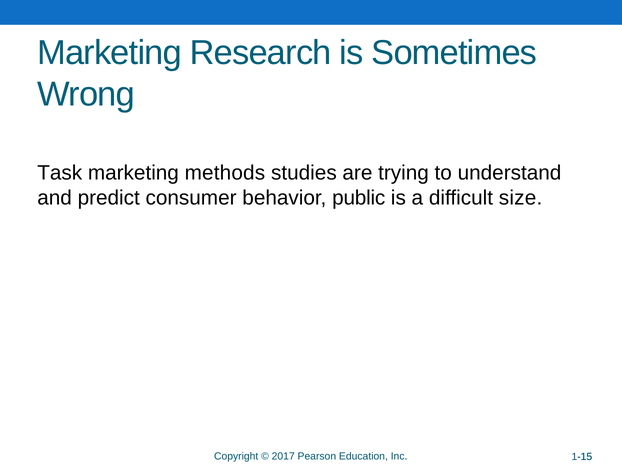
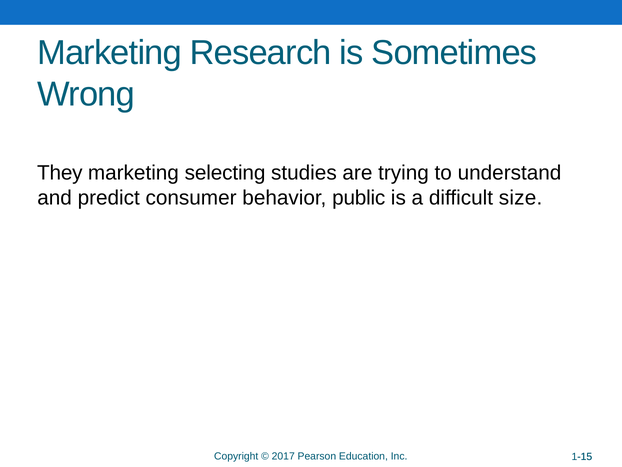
Task: Task -> They (60, 173)
methods: methods -> selecting (225, 173)
